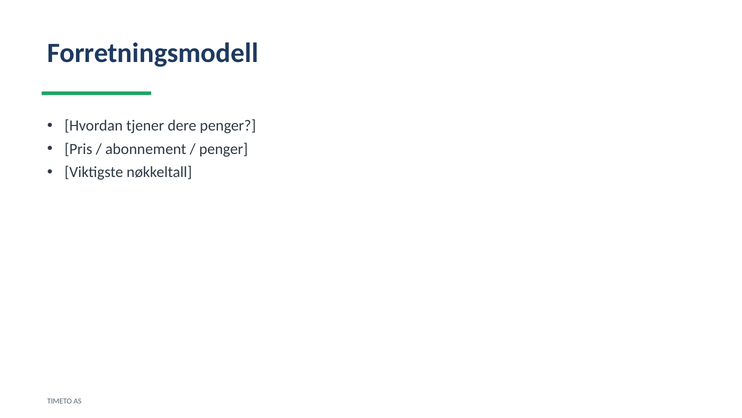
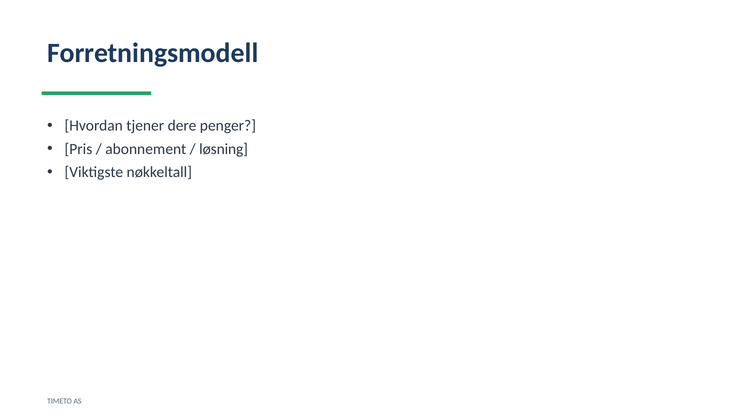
penger: penger -> løsning (224, 149)
